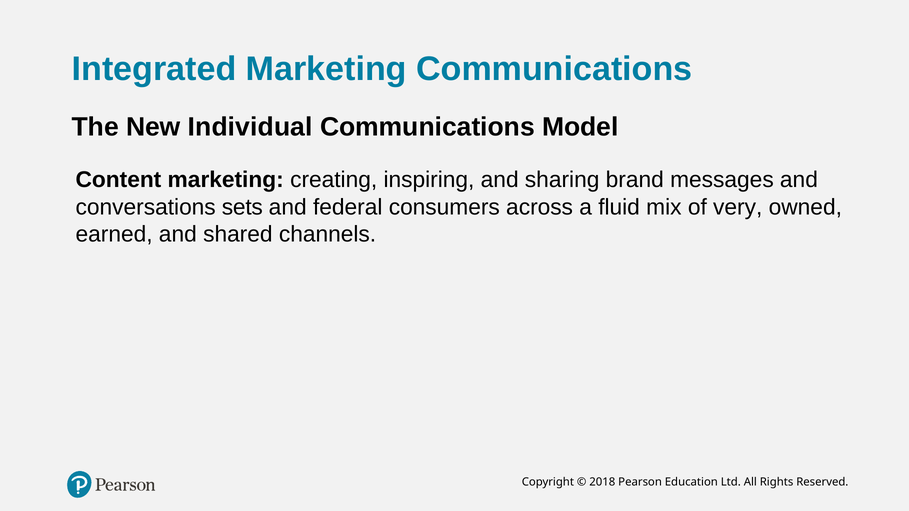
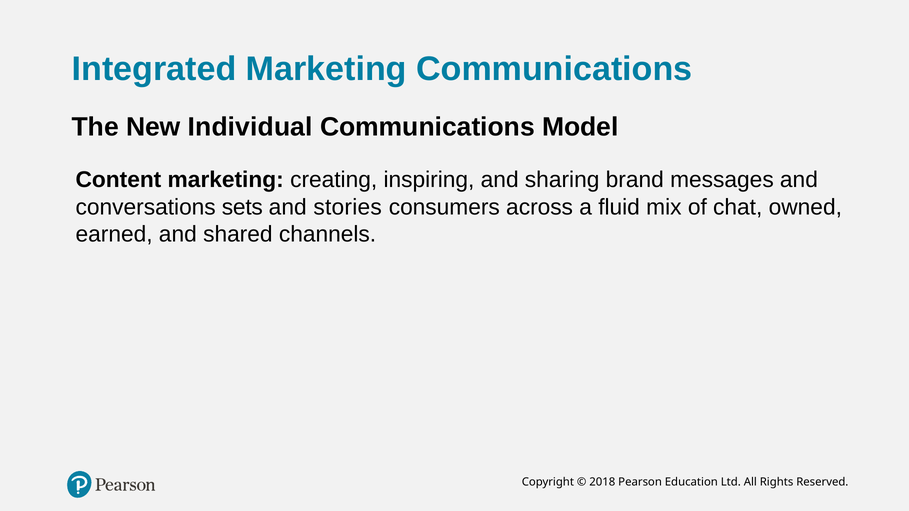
federal: federal -> stories (348, 207)
very: very -> chat (738, 207)
